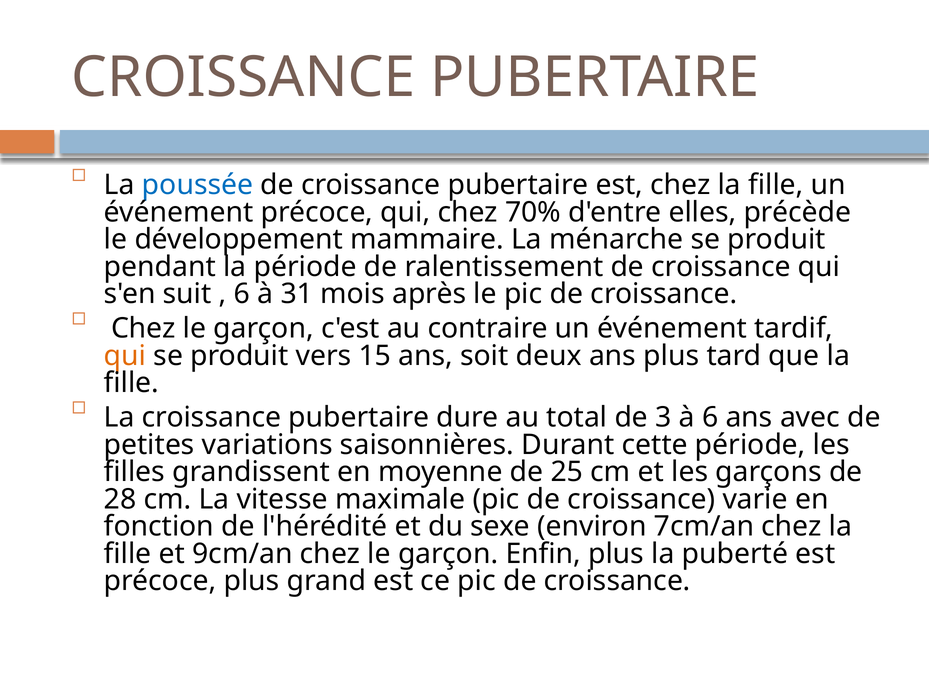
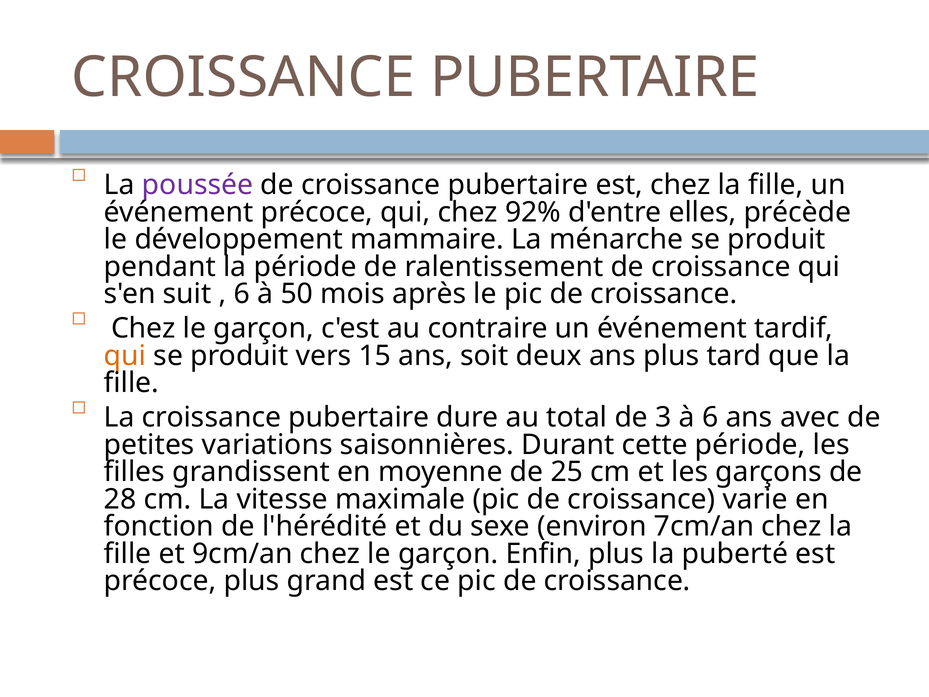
poussée colour: blue -> purple (198, 185)
70%: 70% -> 92% (533, 212)
31: 31 -> 50 (297, 294)
